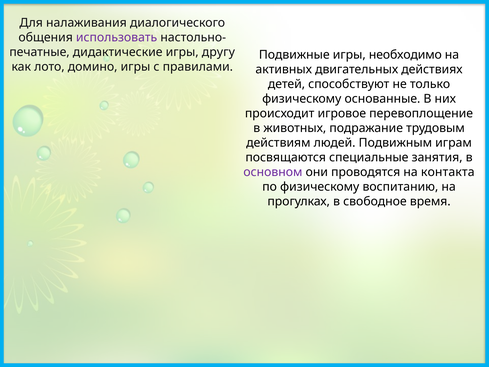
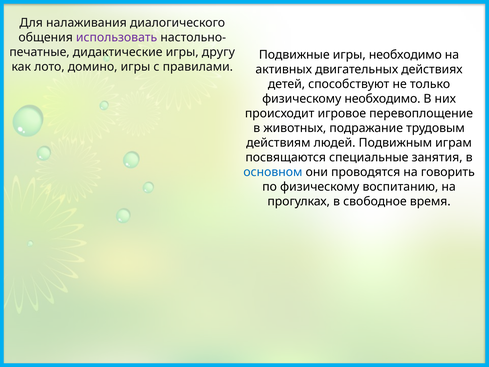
физическому основанные: основанные -> необходимо (382, 99)
основном colour: purple -> blue (273, 172)
контакта: контакта -> говорить (448, 172)
